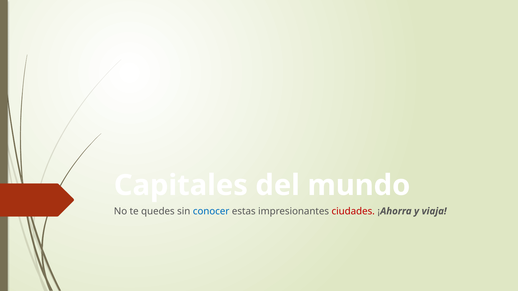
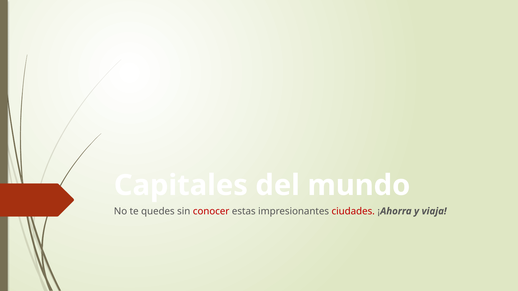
conocer colour: blue -> red (211, 211)
